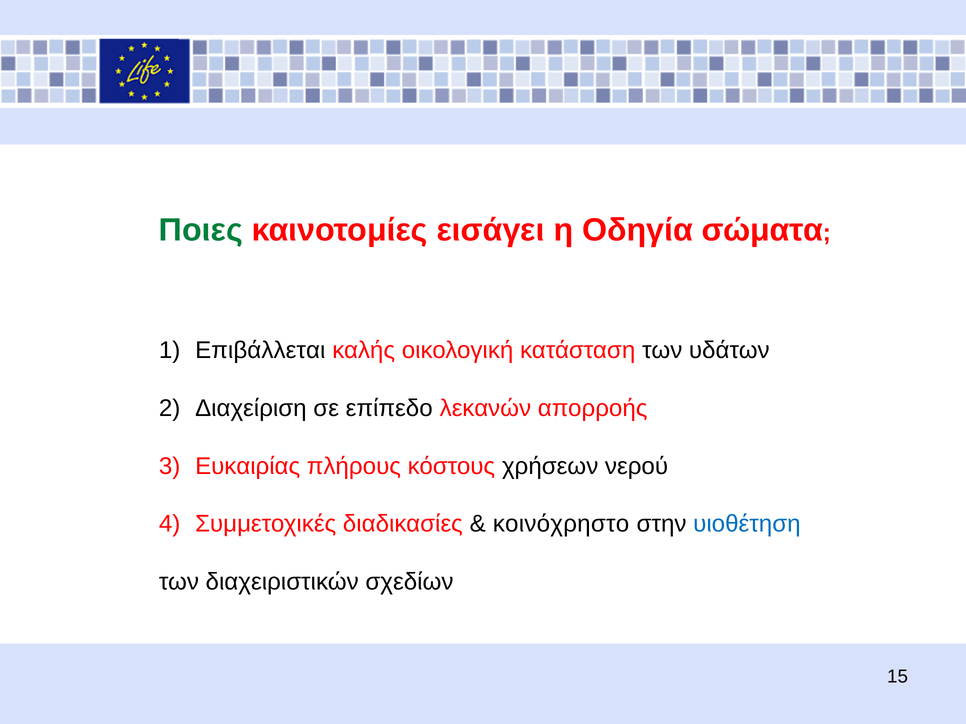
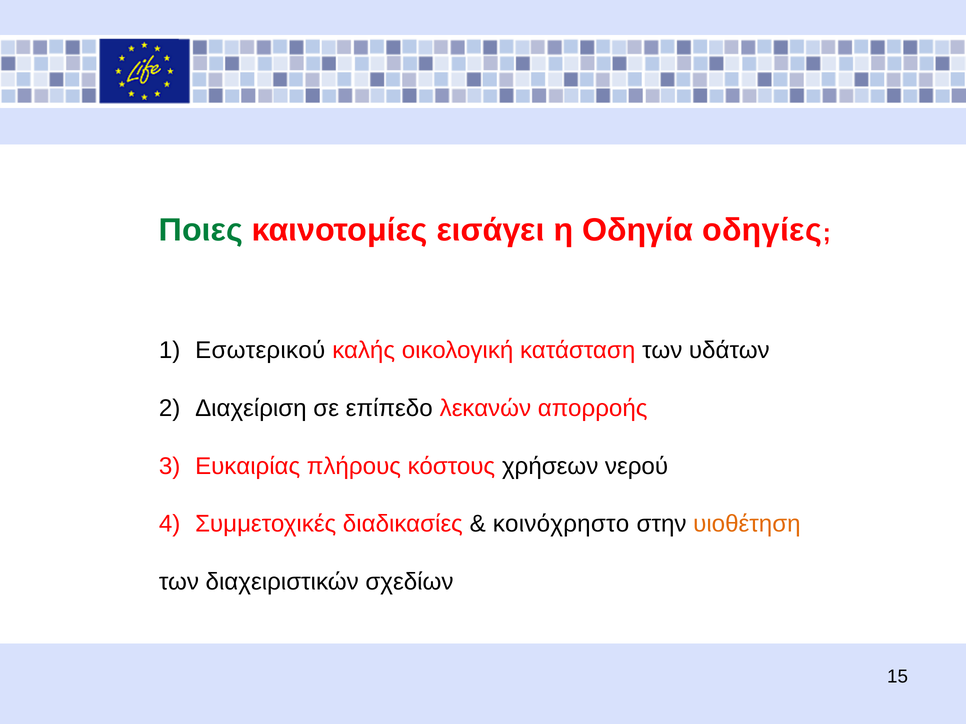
σώματα: σώματα -> οδηγίες (762, 230)
Επιβάλλεται: Επιβάλλεται -> Εσωτερικού (260, 351)
υιοθέτηση colour: blue -> orange (747, 524)
